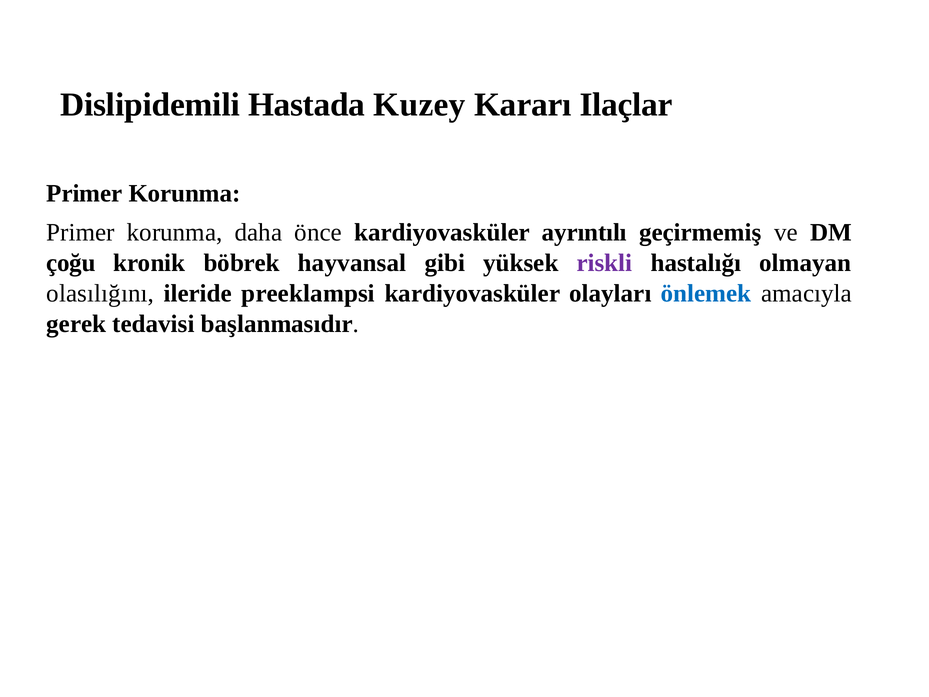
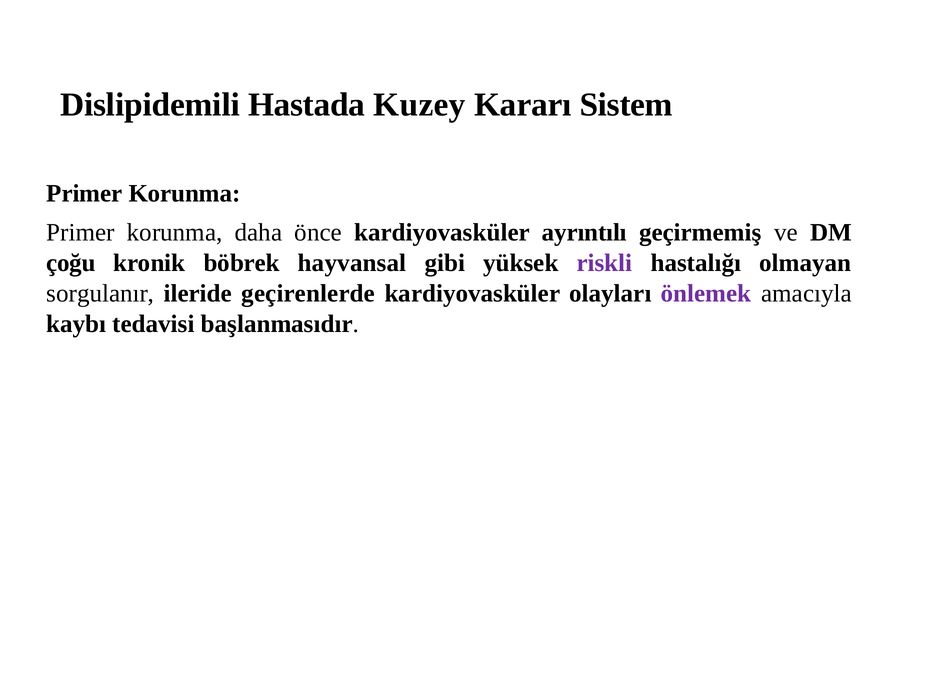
Ilaçlar: Ilaçlar -> Sistem (626, 105)
olasılığını: olasılığını -> sorgulanır (100, 293)
preeklampsi: preeklampsi -> geçirenlerde (308, 293)
önlemek colour: blue -> purple (706, 293)
gerek: gerek -> kaybı (76, 324)
